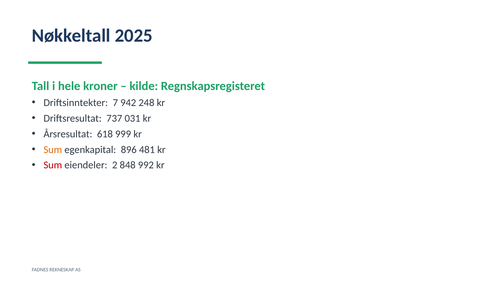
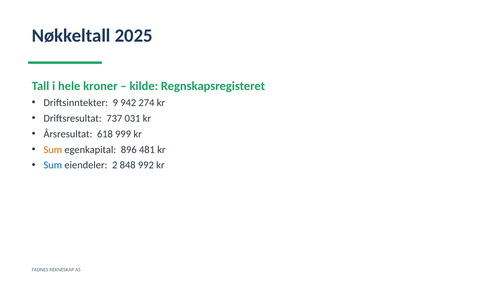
7: 7 -> 9 (115, 103)
248: 248 -> 274 (146, 103)
Sum colour: red -> blue (53, 165)
